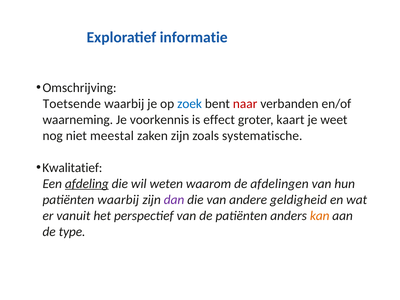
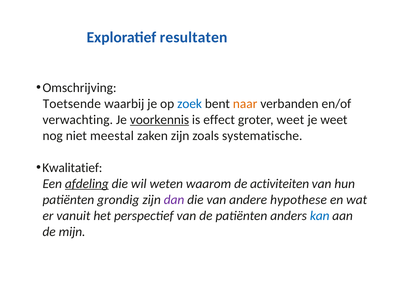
informatie: informatie -> resultaten (194, 37)
naar colour: red -> orange (245, 104)
waarneming: waarneming -> verwachting (78, 120)
voorkennis underline: none -> present (159, 120)
groter kaart: kaart -> weet (290, 120)
afdelingen: afdelingen -> activiteiten (280, 184)
patiënten waarbij: waarbij -> grondig (118, 200)
geldigheid: geldigheid -> hypothese (298, 200)
kan colour: orange -> blue (320, 216)
type: type -> mijn (72, 232)
